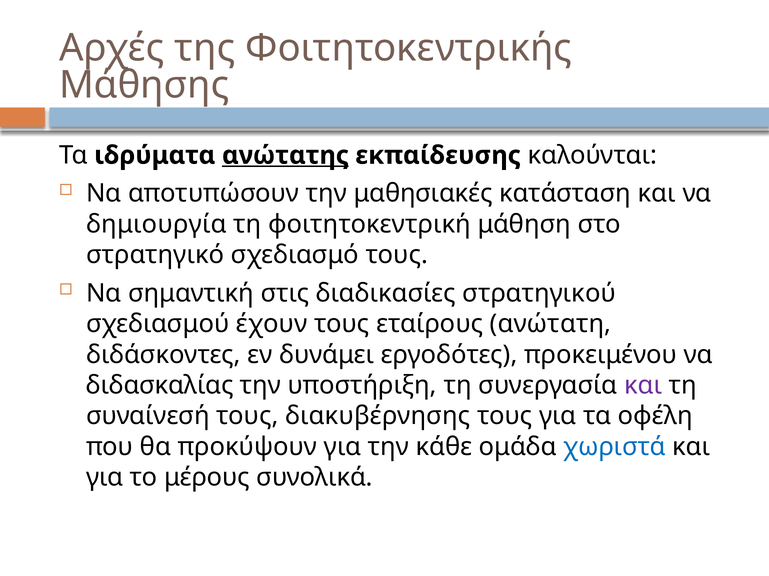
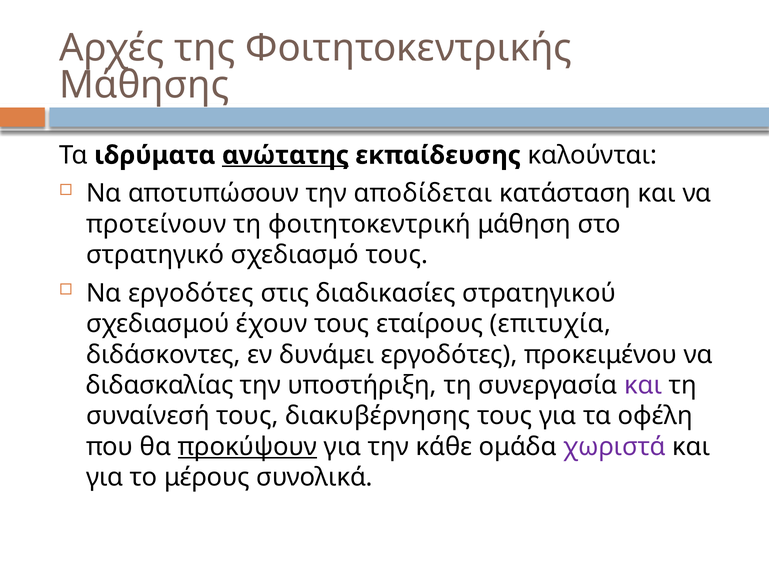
μαθησιακές: μαθησιακές -> αποδίδεται (423, 194)
δημιουργία: δημιουργία -> προτείνουν (156, 225)
Να σημαντική: σημαντική -> εργοδότες (191, 294)
ανώτατη: ανώτατη -> επιτυχία (550, 324)
προκύψουν underline: none -> present (247, 447)
χωριστά colour: blue -> purple (615, 447)
